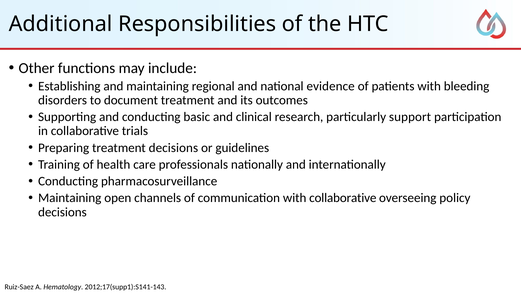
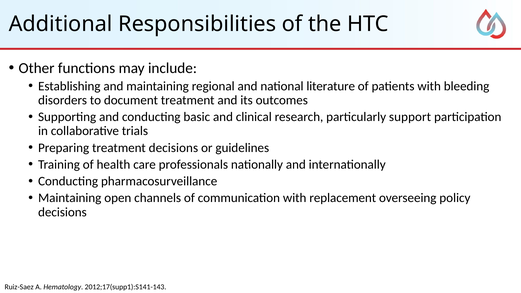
evidence: evidence -> literature (331, 86)
with collaborative: collaborative -> replacement (343, 198)
